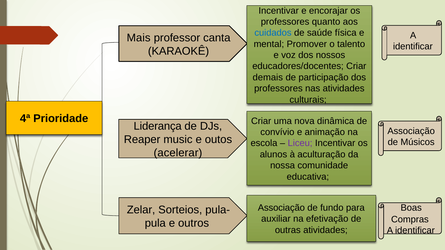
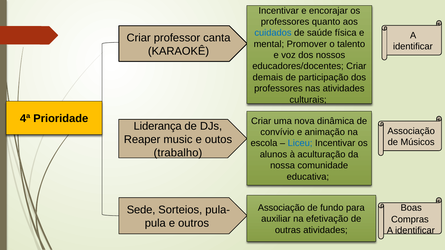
Mais: Mais -> Criar (139, 38)
Liceu colour: purple -> blue (300, 143)
acelerar: acelerar -> trabalho (178, 153)
Zelar: Zelar -> Sede (141, 210)
